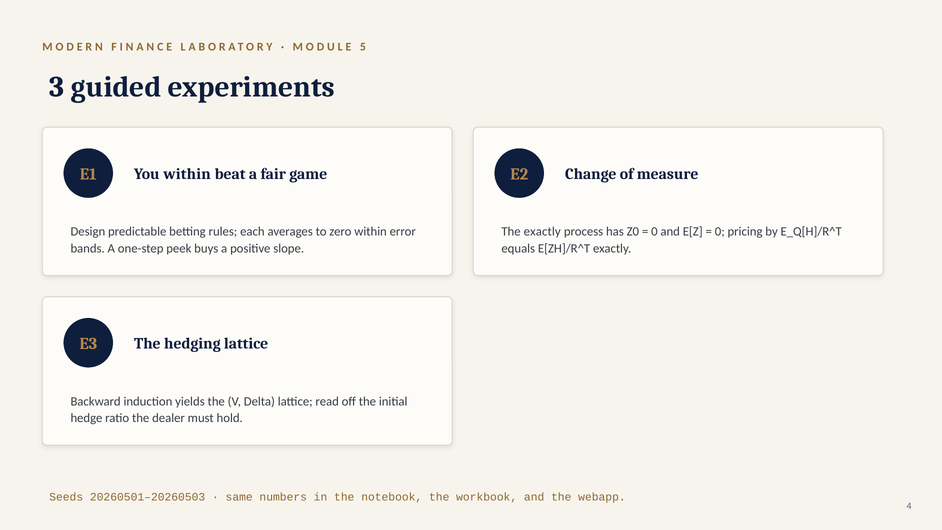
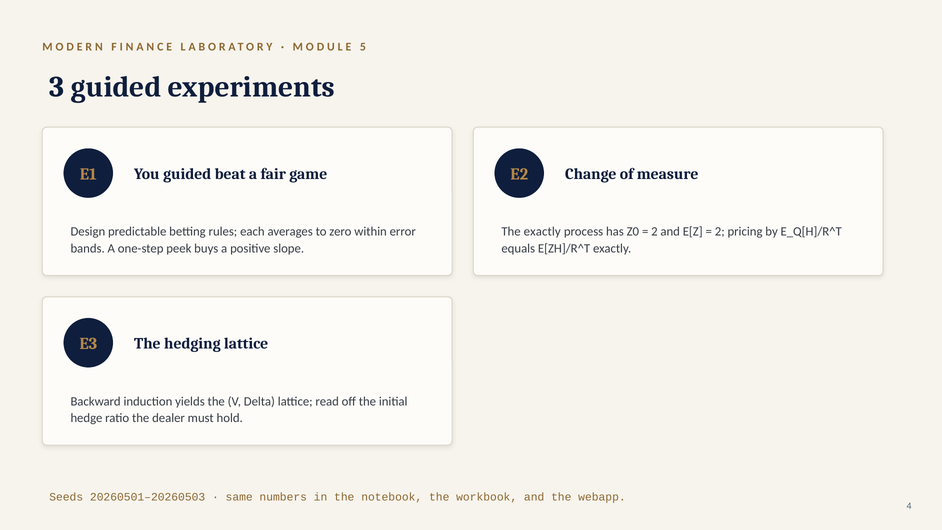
You within: within -> guided (187, 174)
0: 0 -> 2 (654, 232)
0: 0 -> 2 (720, 232)
